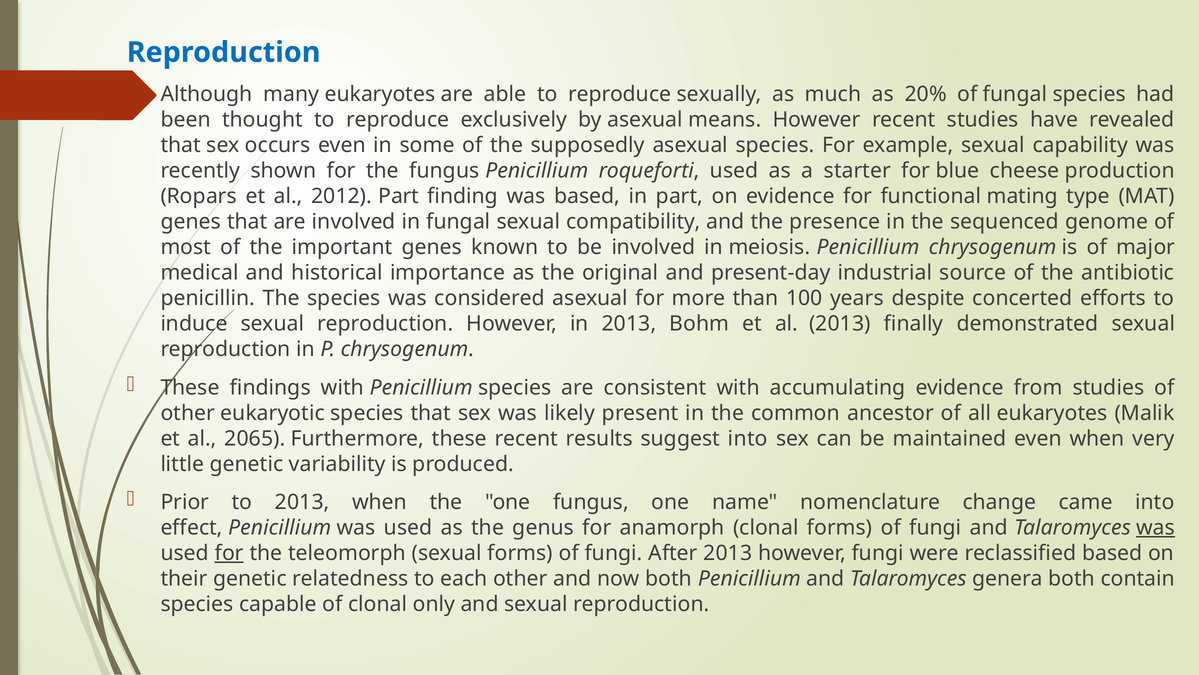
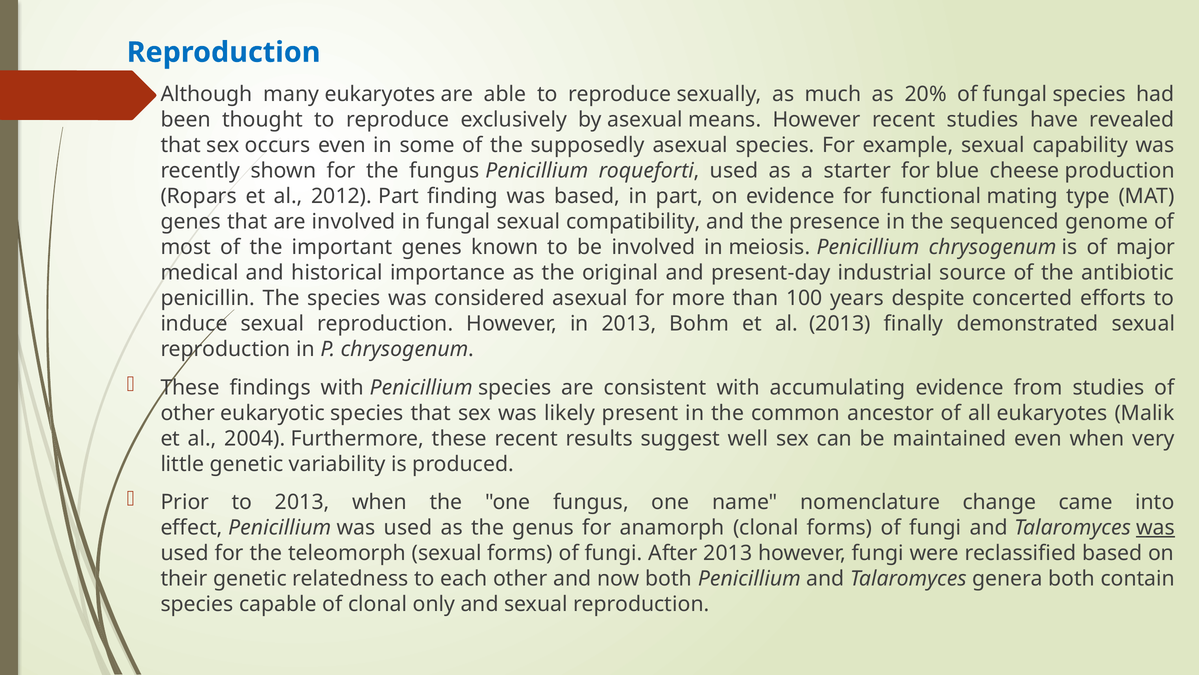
2065: 2065 -> 2004 (255, 438)
suggest into: into -> well (748, 438)
for underline: present -> none (229, 553)
